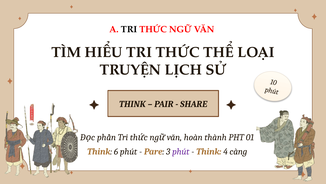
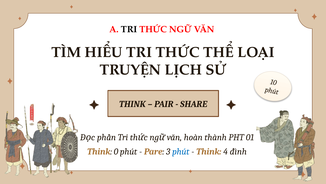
6: 6 -> 0 (116, 151)
phút colour: purple -> blue (181, 151)
càng: càng -> đình (238, 151)
